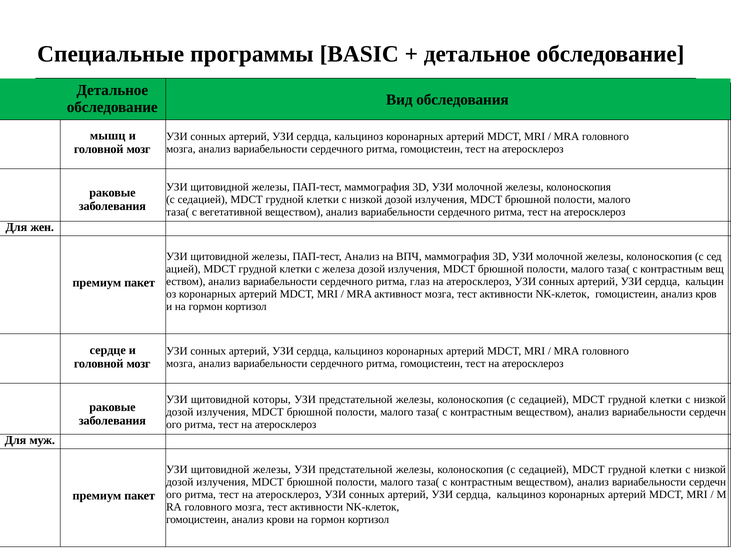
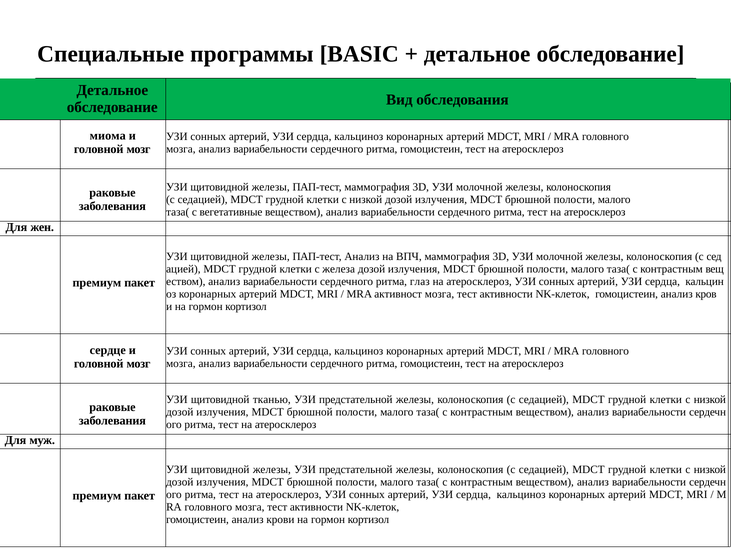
мышц: мышц -> миома (108, 136)
вегетативной: вегетативной -> вегетативные (231, 212)
которы: которы -> тканью (272, 400)
